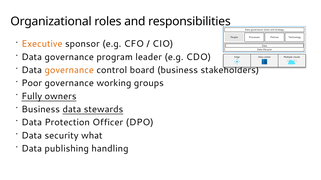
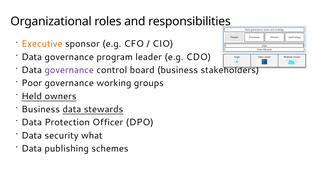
governance colour: orange -> purple (69, 70)
Fully: Fully -> Held (32, 97)
handling: handling -> schemes (110, 149)
